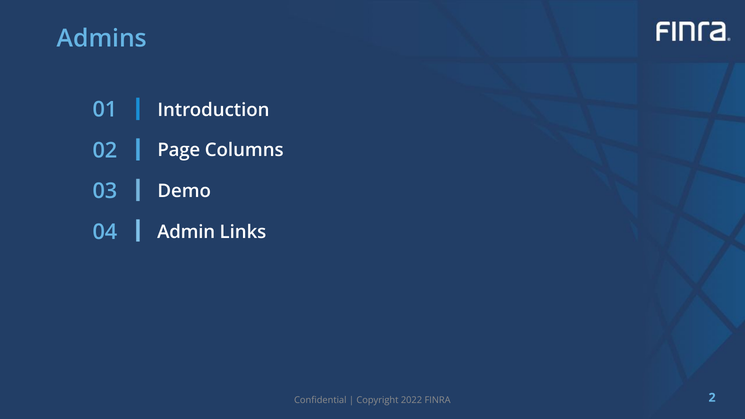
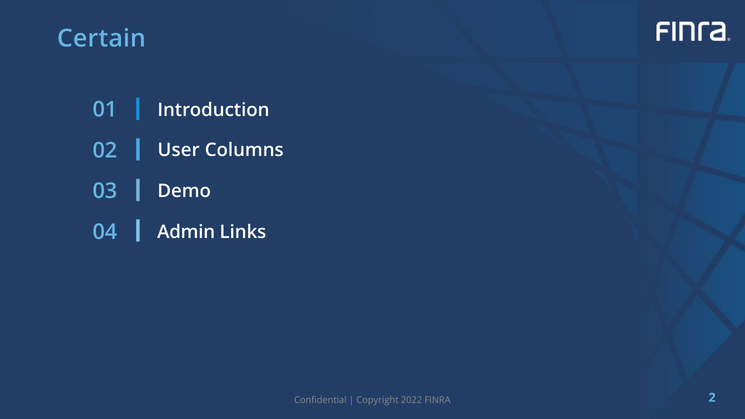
Admins: Admins -> Certain (102, 38)
Page: Page -> User (179, 150)
